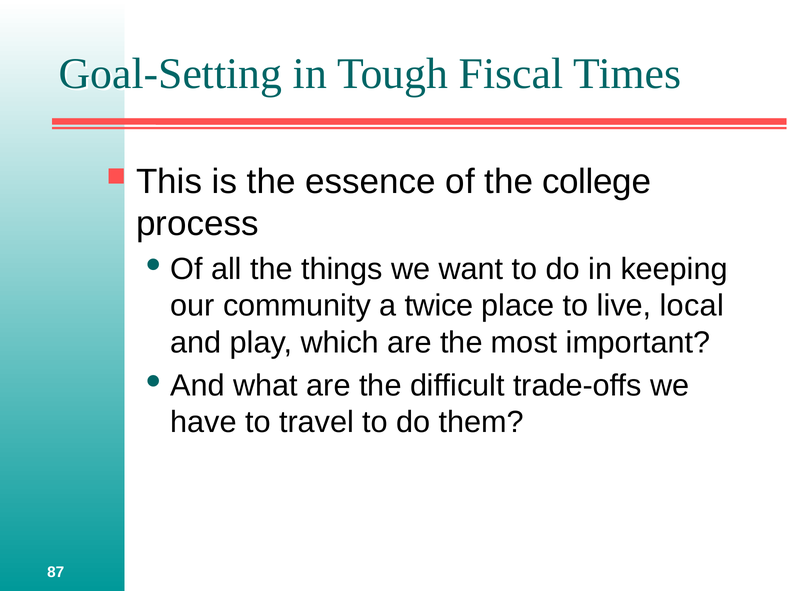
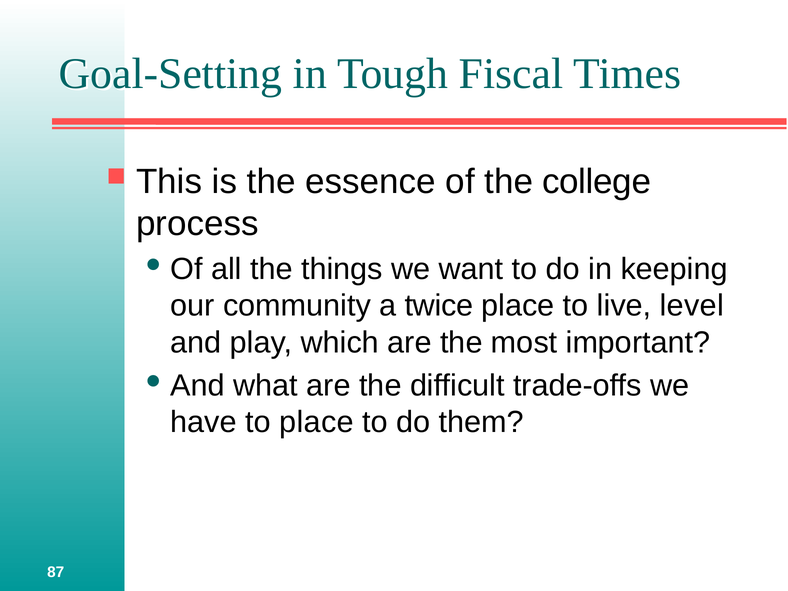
local: local -> level (692, 306)
to travel: travel -> place (316, 422)
